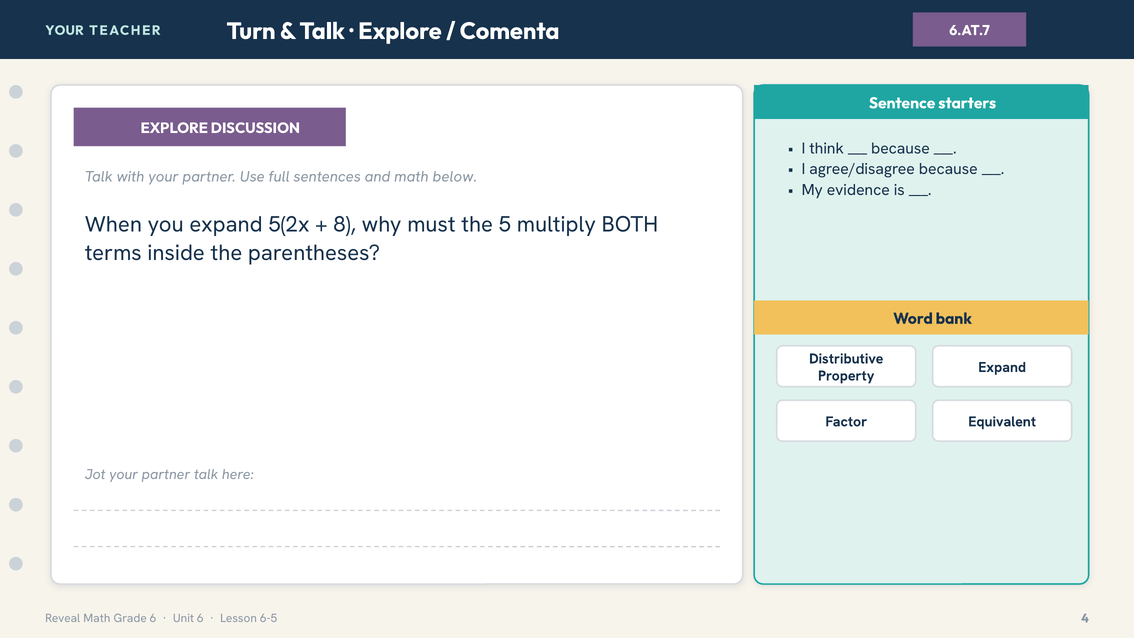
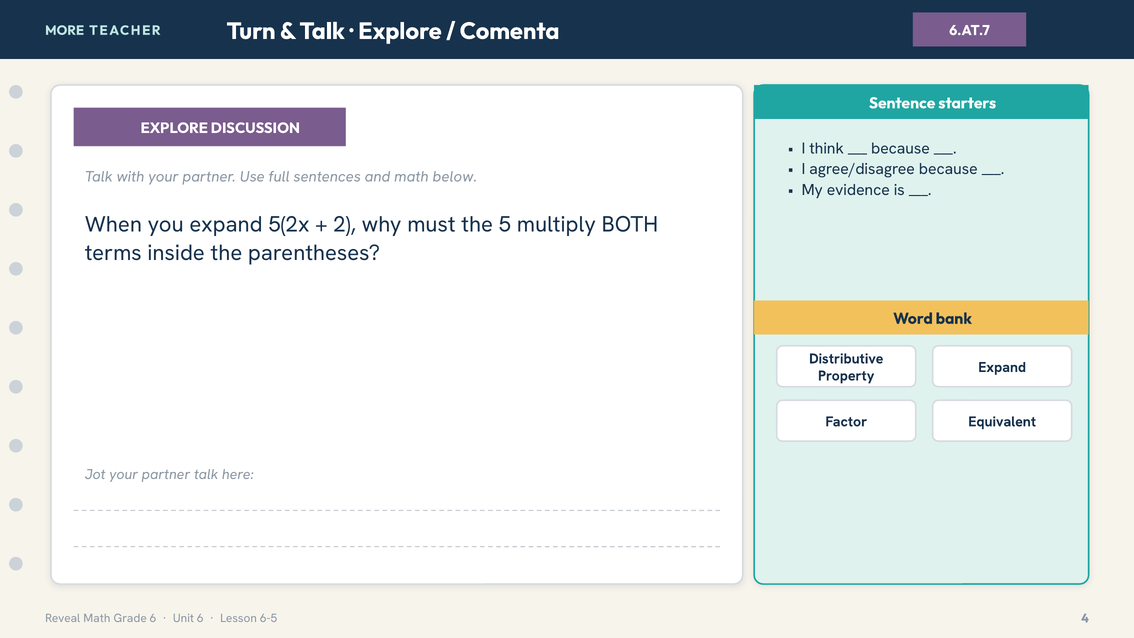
YOUR: YOUR -> MORE (65, 30)
8: 8 -> 2 (345, 224)
